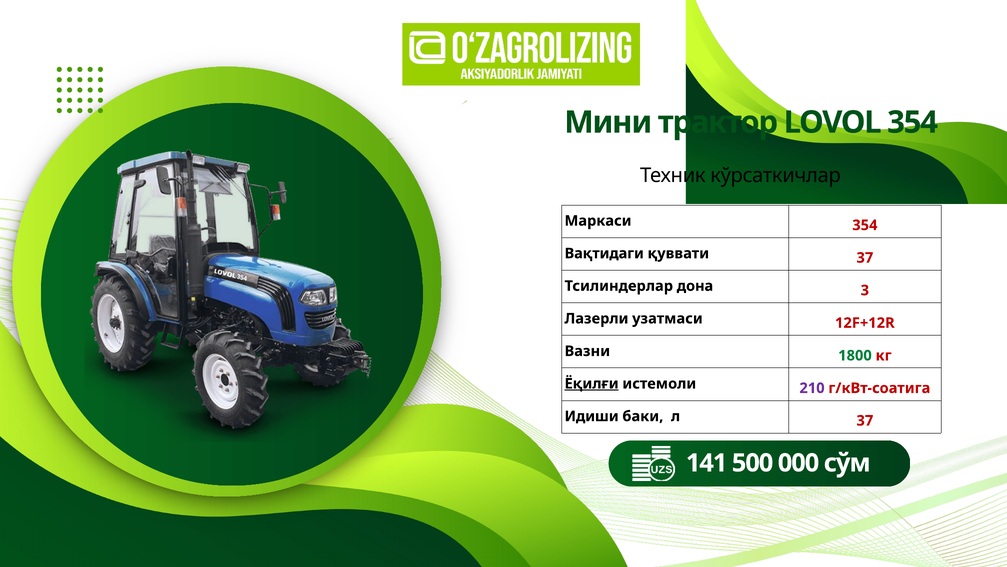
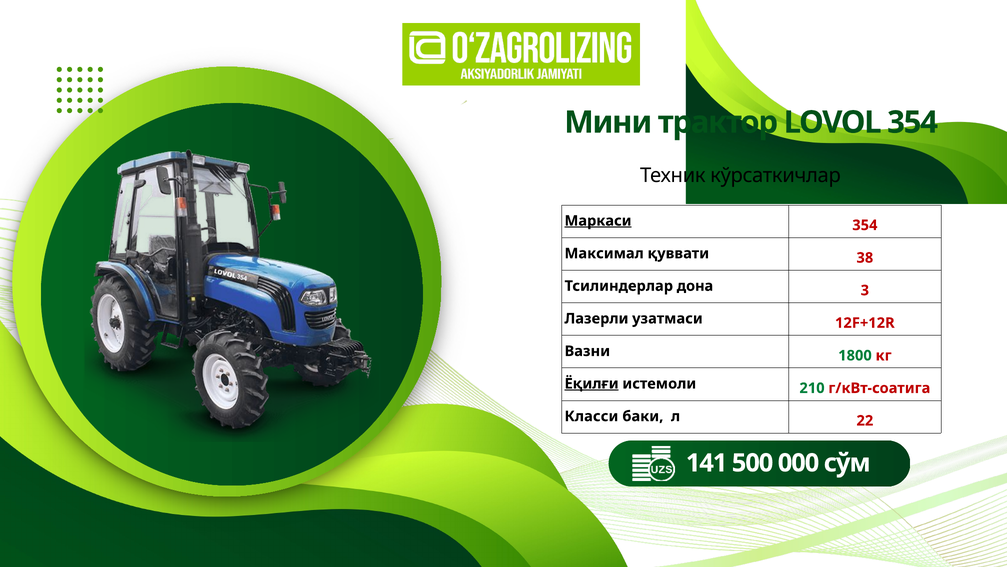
Маркаси underline: none -> present (598, 221)
Вақтидаги: Вақтидаги -> Максимал (604, 253)
қуввати 37: 37 -> 38 (865, 258)
210 colour: purple -> green (812, 388)
Идиши: Идиши -> Класси (591, 416)
л 37: 37 -> 22 (865, 420)
